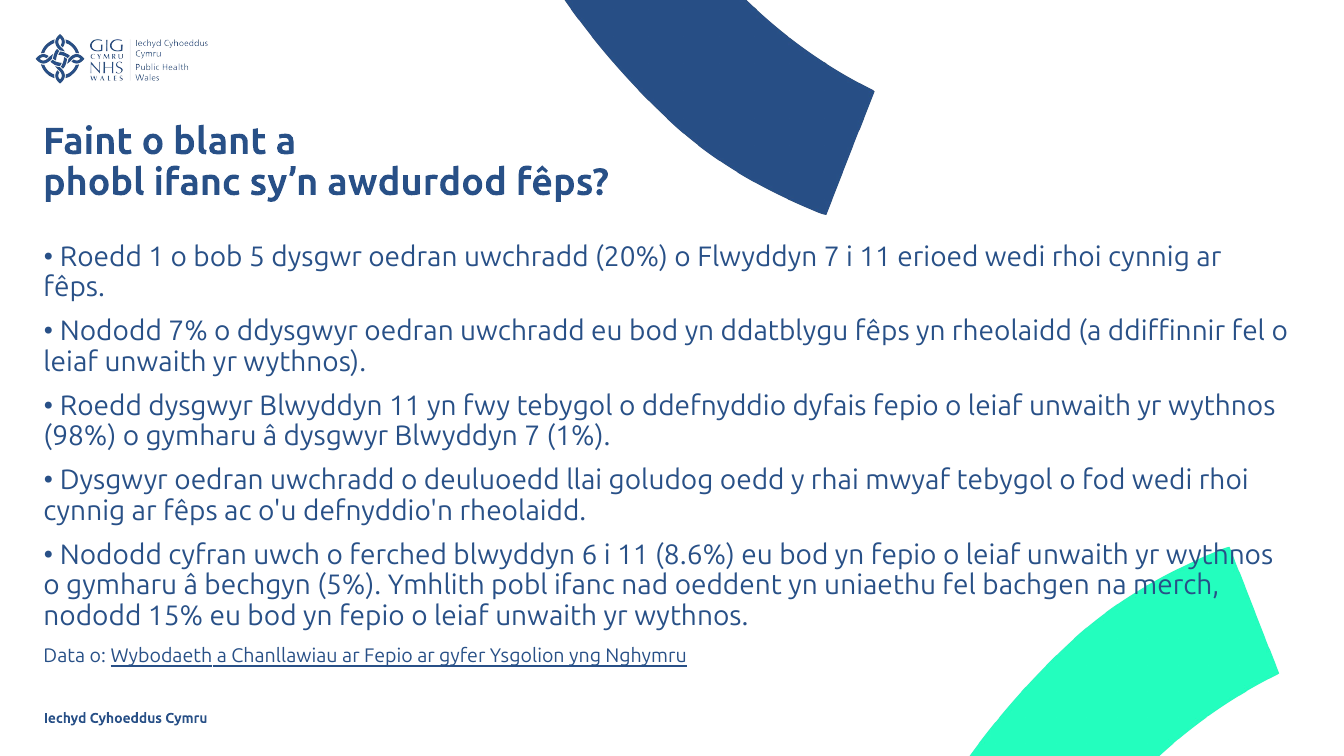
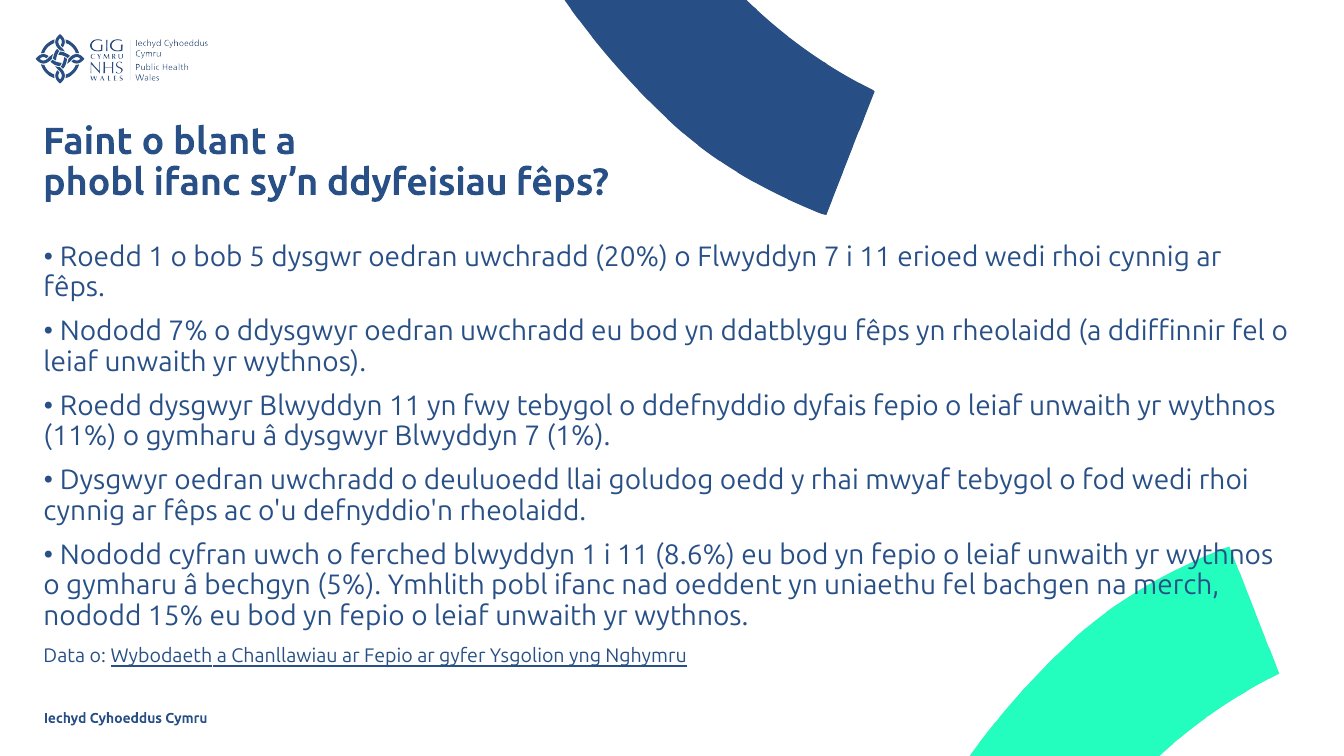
awdurdod: awdurdod -> ddyfeisiau (417, 182)
98%: 98% -> 11% (80, 436)
blwyddyn 6: 6 -> 1 (590, 555)
